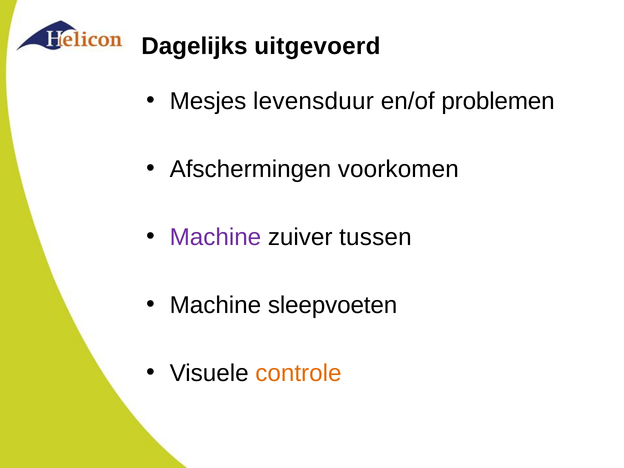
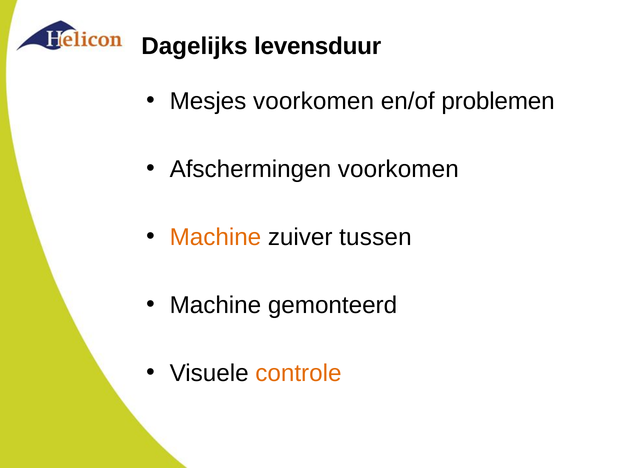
uitgevoerd: uitgevoerd -> levensduur (318, 46)
Mesjes levensduur: levensduur -> voorkomen (314, 101)
Machine colour: purple -> orange (215, 237)
sleepvoeten: sleepvoeten -> gemonteerd (333, 305)
